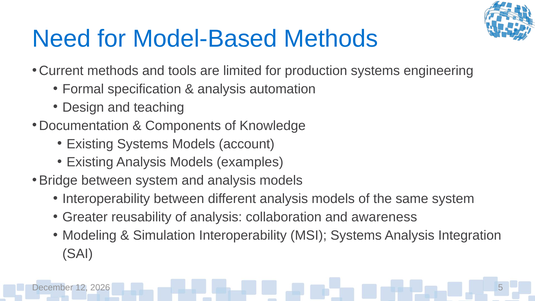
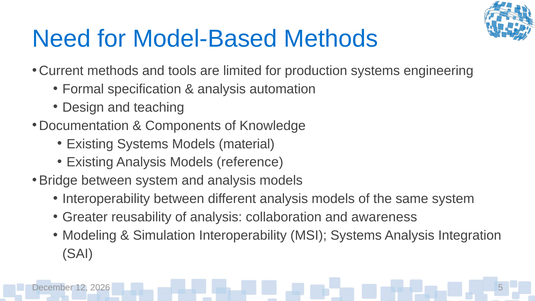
account: account -> material (247, 144)
examples: examples -> reference (250, 162)
